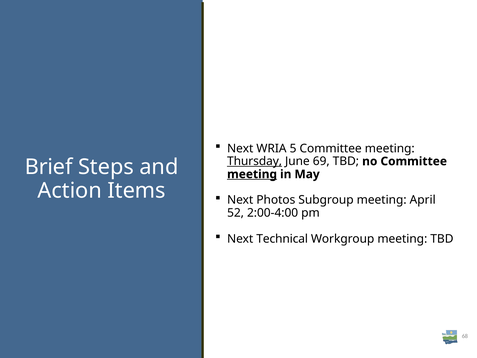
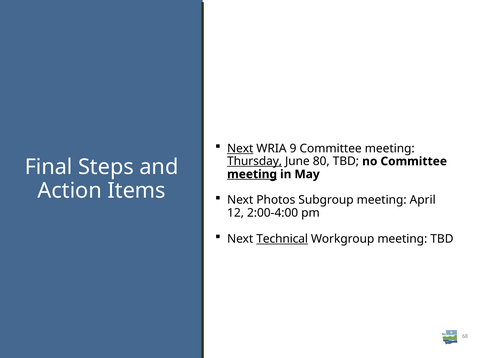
Next underline: none -> present (240, 148)
5: 5 -> 9 (293, 148)
69: 69 -> 80 (321, 161)
Brief: Brief -> Final (49, 167)
52: 52 -> 12 (236, 213)
Technical underline: none -> present (282, 239)
